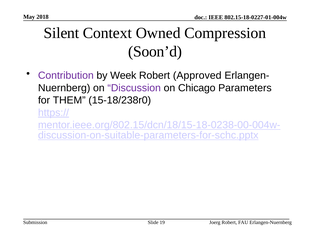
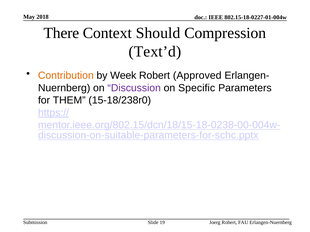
Silent: Silent -> There (61, 33)
Owned: Owned -> Should (158, 33)
Soon’d: Soon’d -> Text’d (155, 52)
Contribution colour: purple -> orange (66, 76)
Chicago: Chicago -> Specific (197, 88)
